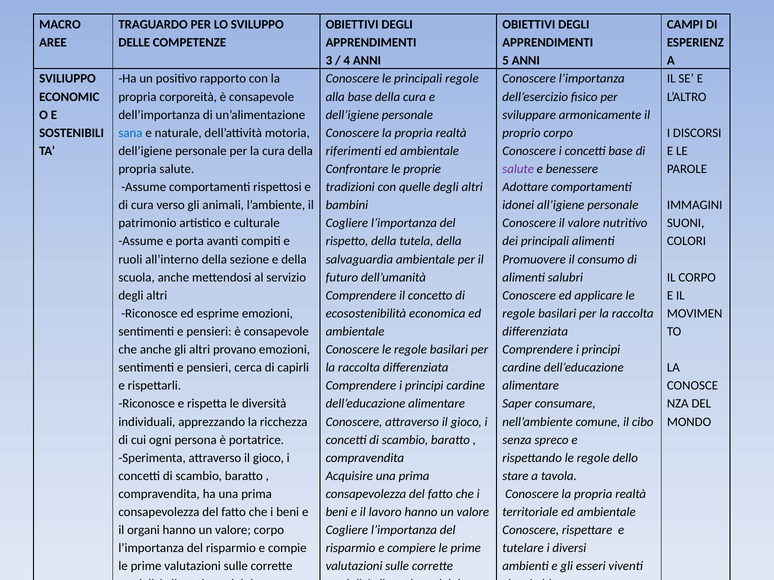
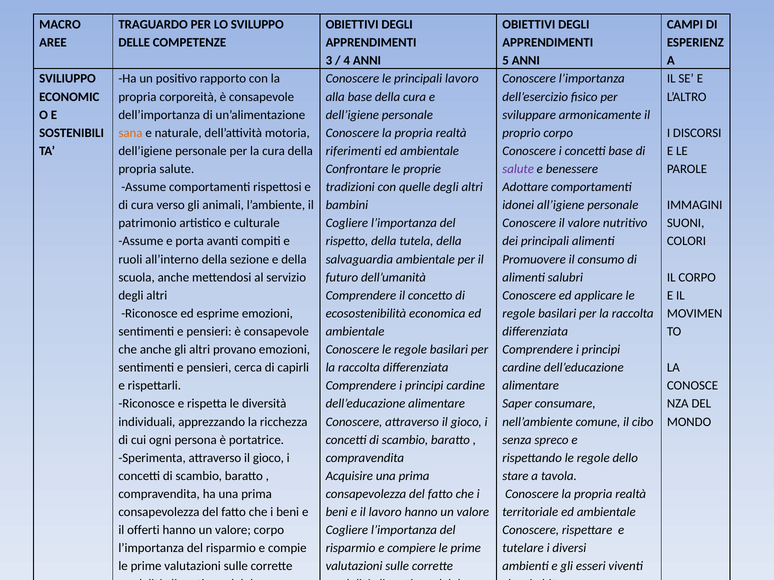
principali regole: regole -> lavoro (462, 79)
sana colour: blue -> orange (130, 133)
organi: organi -> offerti (143, 531)
